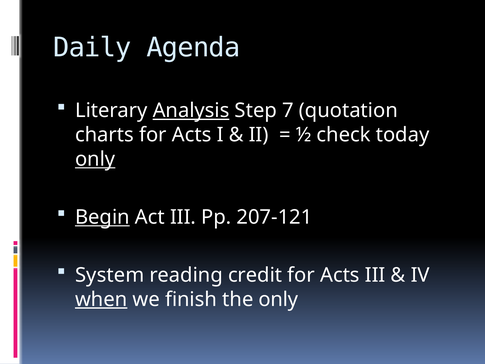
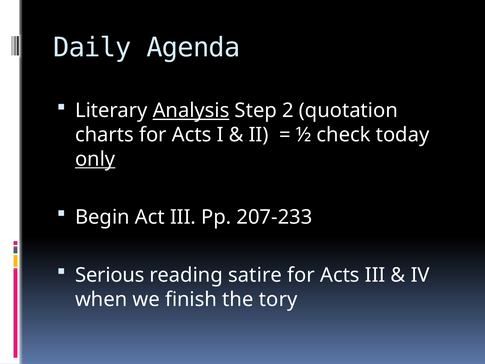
7: 7 -> 2 (288, 111)
Begin underline: present -> none (102, 217)
207-121: 207-121 -> 207-233 (274, 217)
System: System -> Serious (110, 275)
credit: credit -> satire (255, 275)
when underline: present -> none (101, 299)
the only: only -> tory (278, 299)
